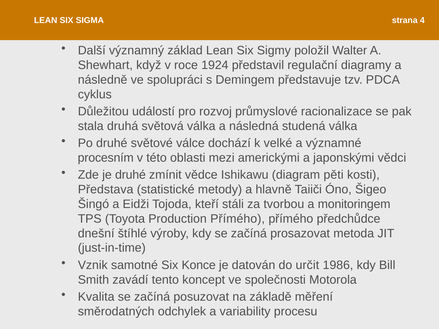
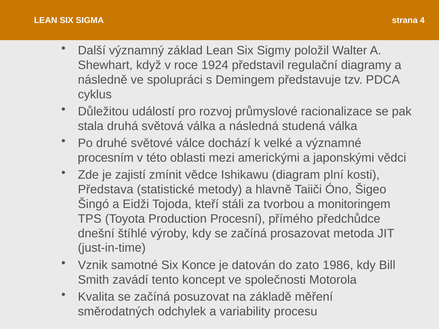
je druhé: druhé -> zajistí (130, 175)
pěti: pěti -> plní (334, 175)
Production Přímého: Přímého -> Procesní (238, 219)
určit: určit -> zato (307, 265)
